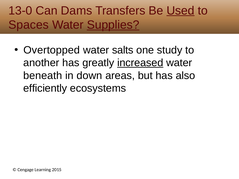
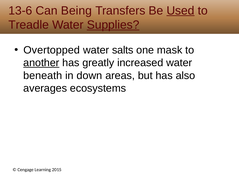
13-0: 13-0 -> 13-6 (20, 11)
Dams: Dams -> Being (76, 11)
Spaces: Spaces -> Treadle (29, 25)
study: study -> mask (170, 50)
another underline: none -> present (41, 63)
increased underline: present -> none (140, 63)
efficiently: efficiently -> averages (45, 88)
